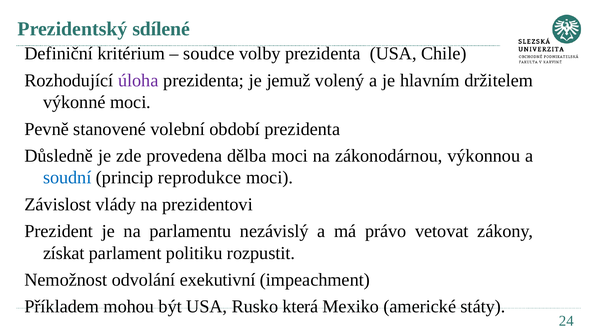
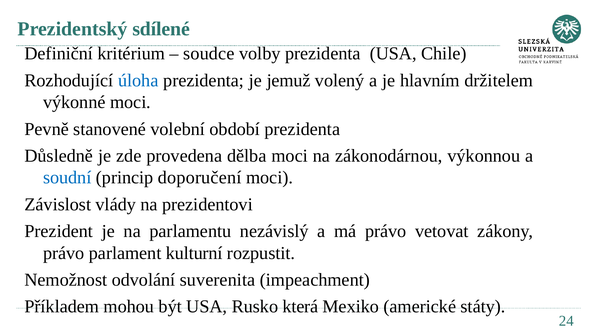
úloha colour: purple -> blue (138, 80)
reprodukce: reprodukce -> doporučení (200, 178)
získat: získat -> právo (64, 253)
politiku: politiku -> kulturní (194, 253)
exekutivní: exekutivní -> suverenita (218, 280)
